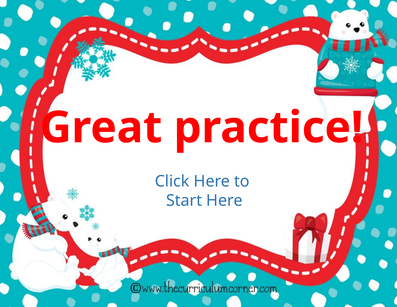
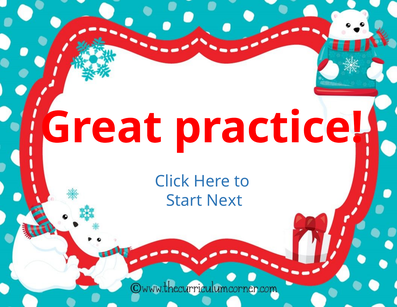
Start Here: Here -> Next (224, 200)
